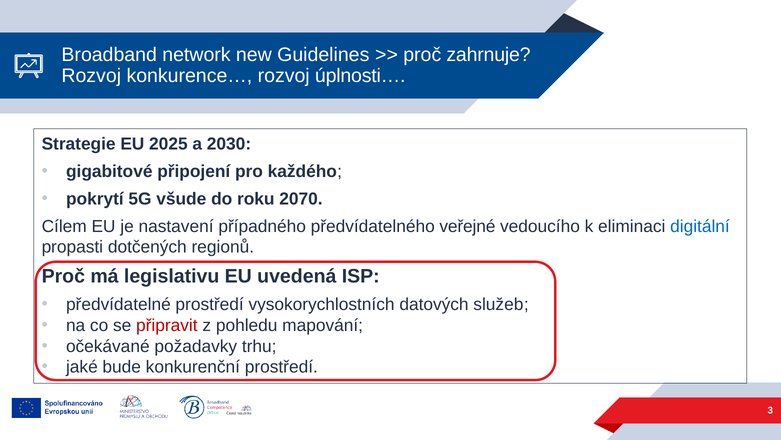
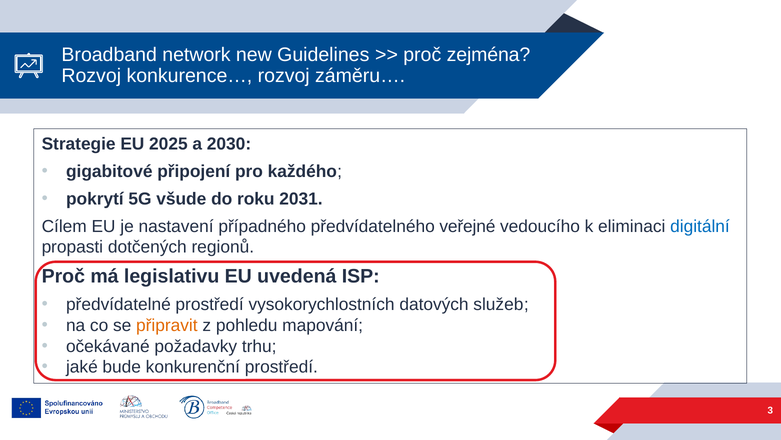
zahrnuje: zahrnuje -> zejména (488, 55)
úplnosti…: úplnosti… -> záměru… (360, 76)
2070: 2070 -> 2031 (301, 199)
připravit colour: red -> orange (167, 325)
